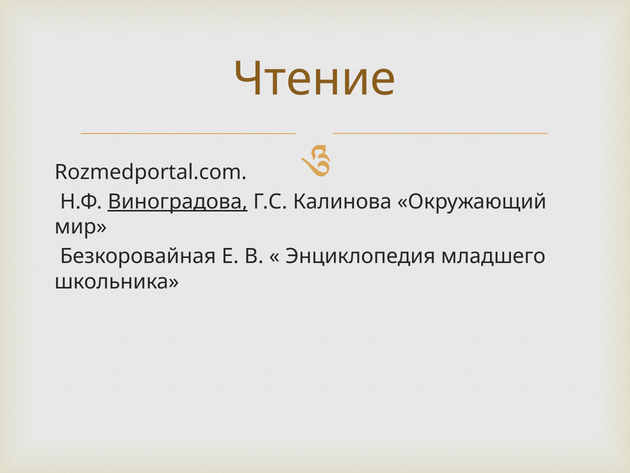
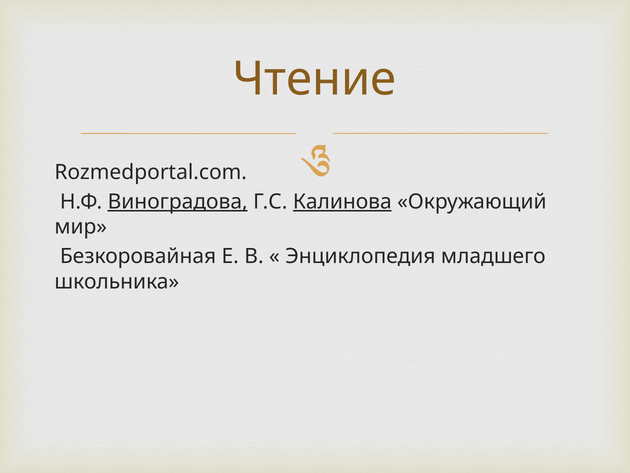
Калинова underline: none -> present (342, 202)
